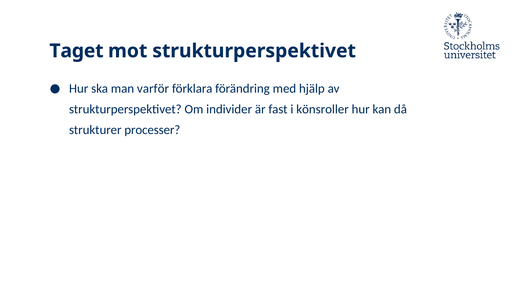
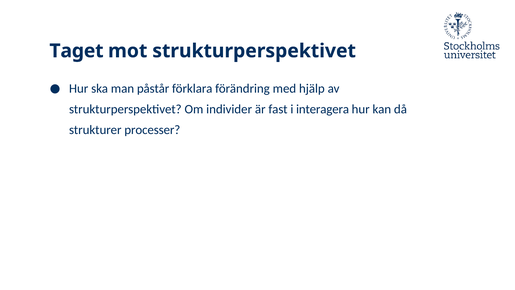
varför: varför -> påstår (153, 88)
könsroller: könsroller -> interagera (323, 109)
